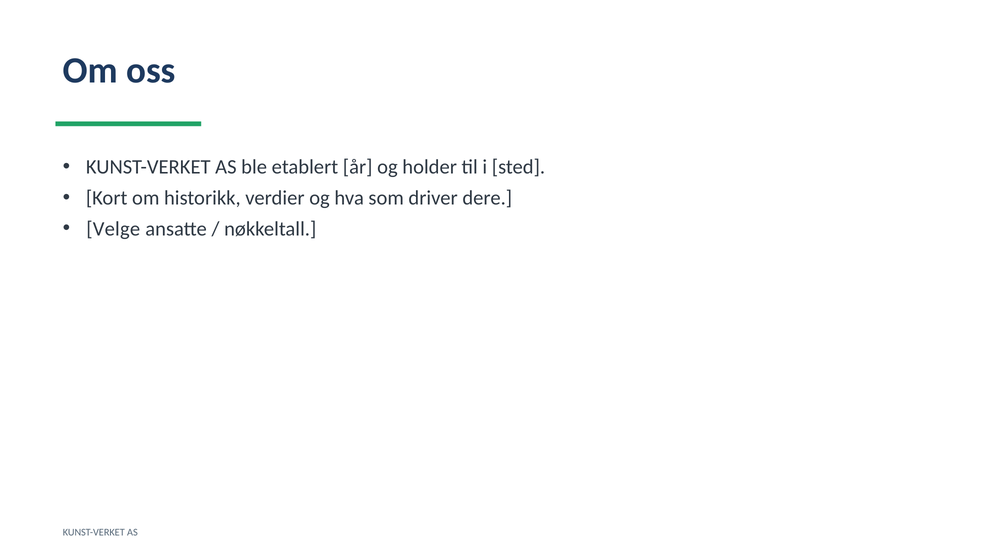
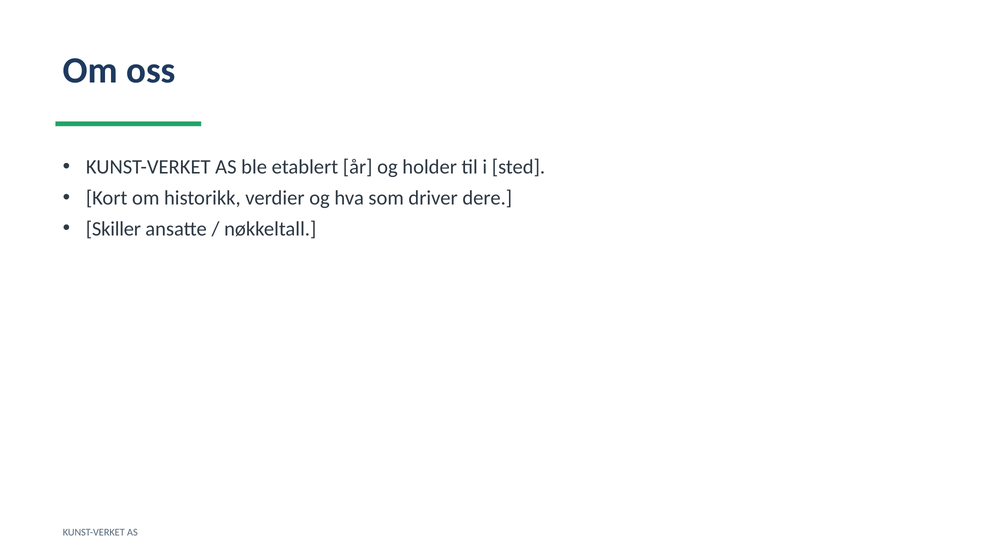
Velge: Velge -> Skiller (113, 229)
